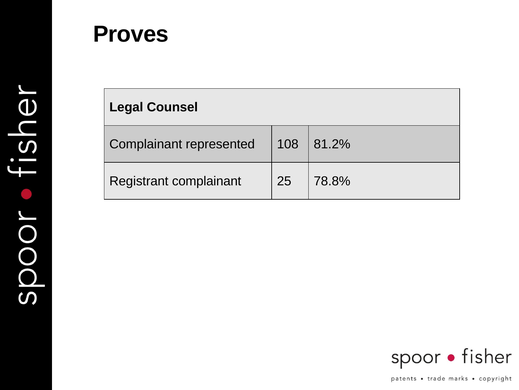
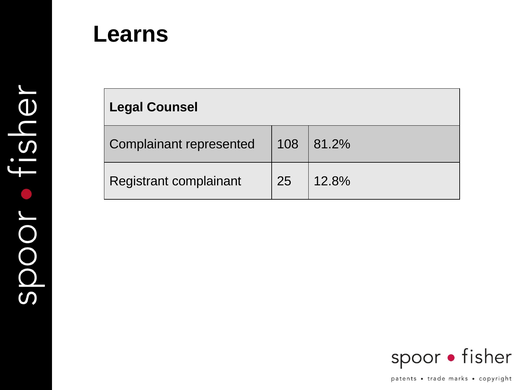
Proves: Proves -> Learns (131, 34)
78.8%: 78.8% -> 12.8% (332, 181)
